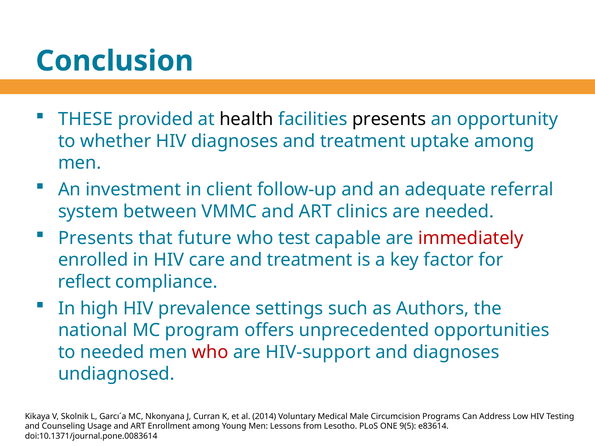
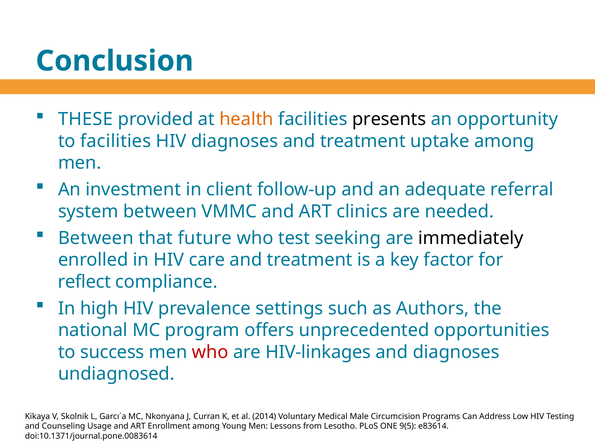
health colour: black -> orange (246, 119)
to whether: whether -> facilities (116, 141)
Presents: Presents -> Between (96, 238)
capable: capable -> seeking (348, 238)
immediately colour: red -> black (471, 238)
to needed: needed -> success (112, 352)
HIV-support: HIV-support -> HIV-linkages (318, 352)
